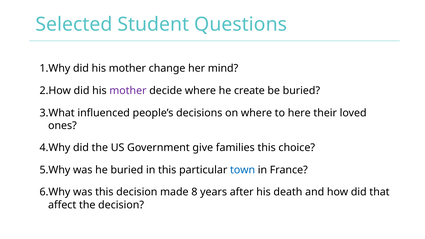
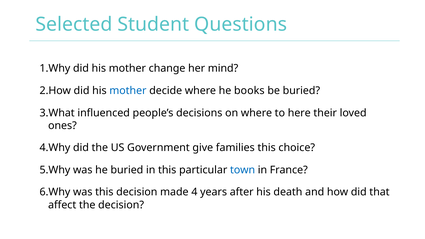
mother colour: purple -> blue (128, 91)
create: create -> books (249, 91)
8: 8 -> 4 (194, 192)
